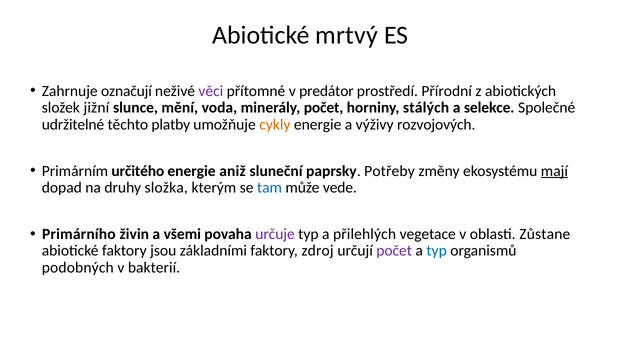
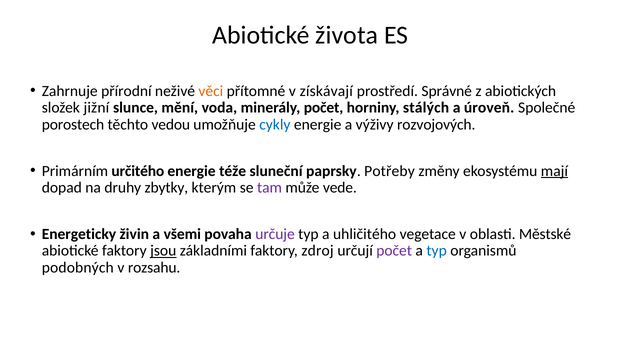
mrtvý: mrtvý -> života (347, 35)
označují: označují -> přírodní (126, 91)
věci colour: purple -> orange (211, 91)
predátor: predátor -> získávají (326, 91)
Přírodní: Přírodní -> Správné (447, 91)
selekce: selekce -> úroveň (489, 108)
udržitelné: udržitelné -> porostech (73, 125)
platby: platby -> vedou (171, 125)
cykly colour: orange -> blue (275, 125)
aniž: aniž -> téže (233, 171)
složka: složka -> zbytky (166, 188)
tam colour: blue -> purple (270, 188)
Primárního: Primárního -> Energeticky (79, 234)
přilehlých: přilehlých -> uhličitého (365, 234)
Zůstane: Zůstane -> Městské (545, 234)
jsou underline: none -> present (163, 251)
bakterií: bakterií -> rozsahu (154, 268)
